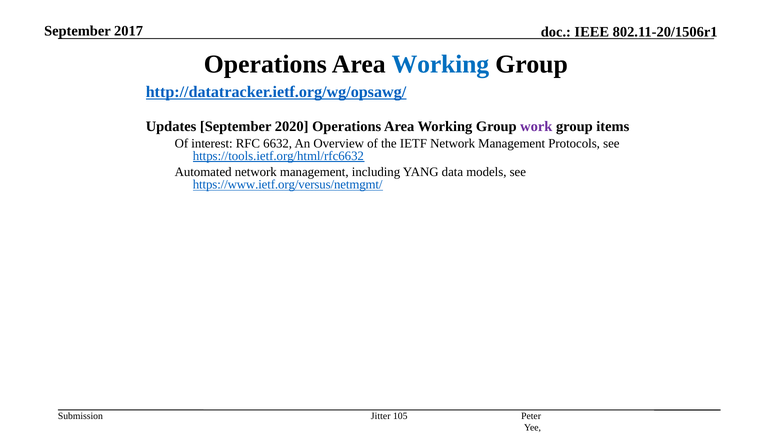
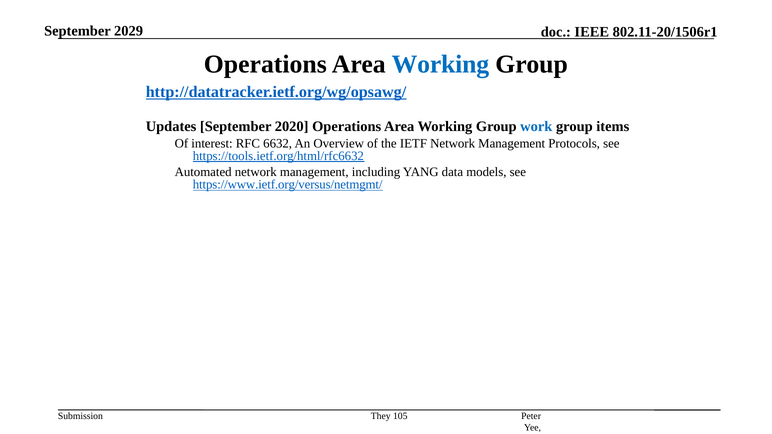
2017: 2017 -> 2029 (129, 31)
work colour: purple -> blue (536, 126)
Jitter: Jitter -> They (381, 416)
